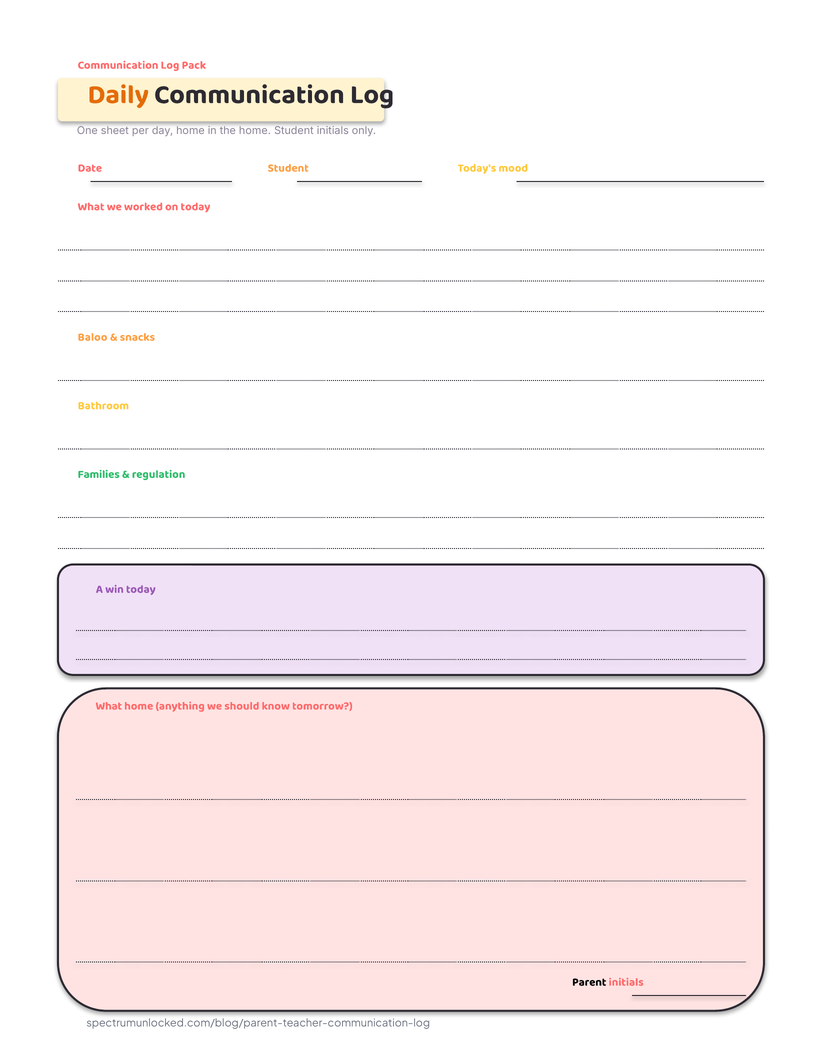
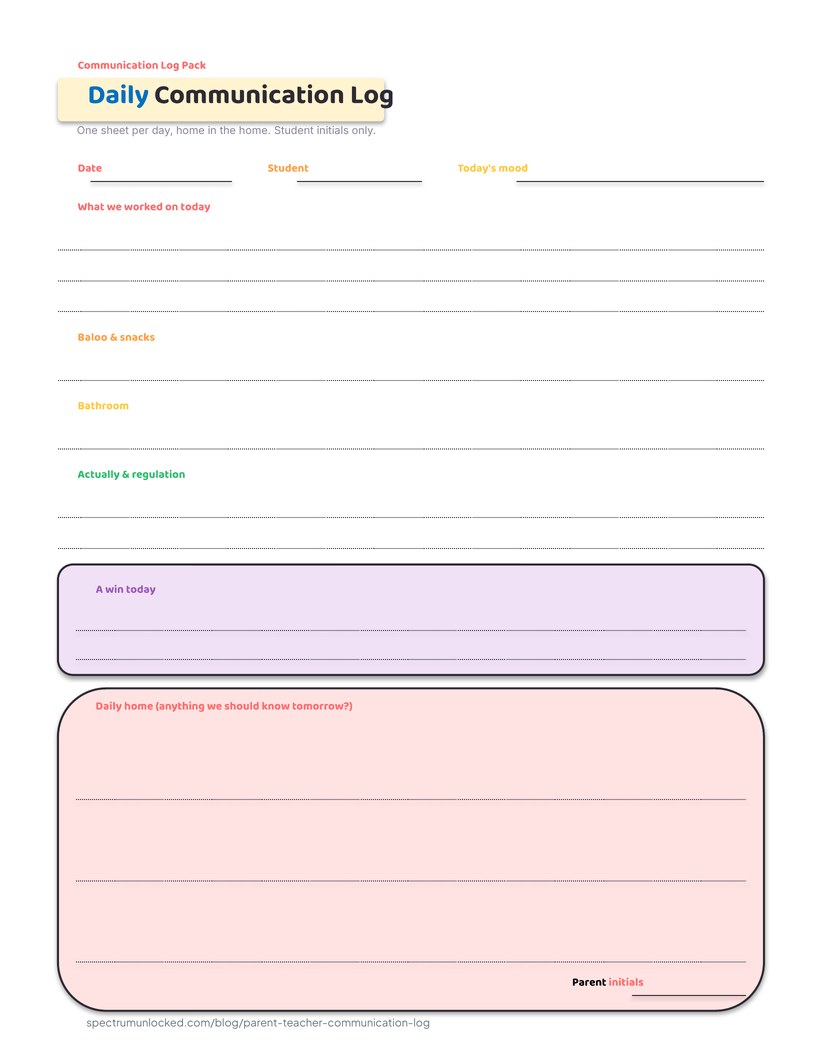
Daily colour: orange -> blue (118, 94)
Families: Families -> Actually (99, 474)
What: What -> Daily (109, 706)
